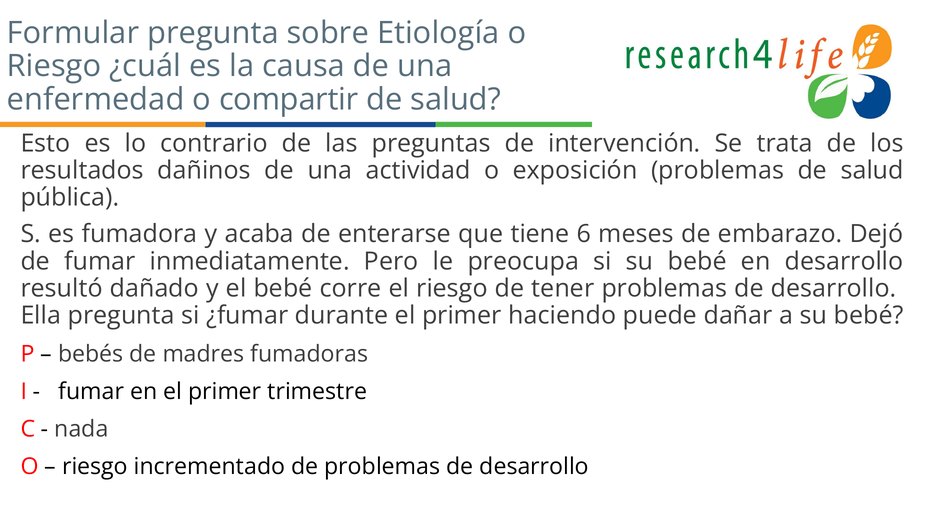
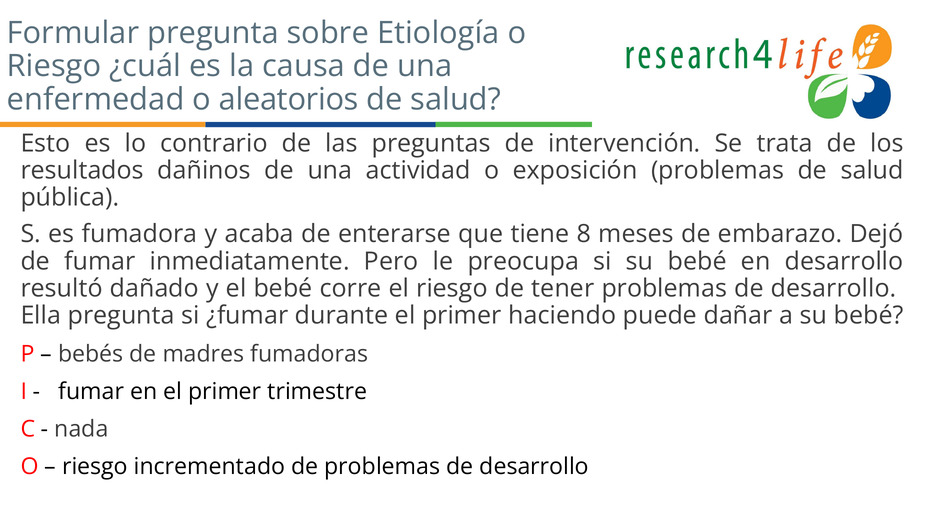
compartir: compartir -> aleatorios (289, 100)
6: 6 -> 8 (584, 234)
